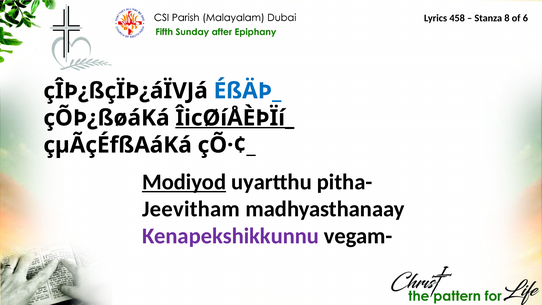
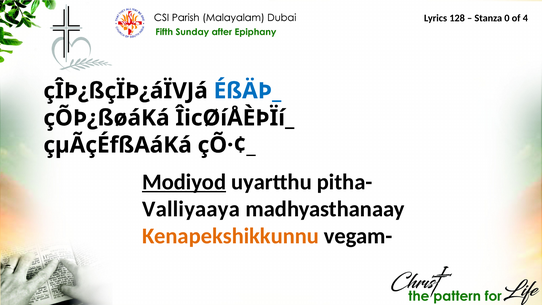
458: 458 -> 128 (457, 18)
8: 8 -> 0 (507, 18)
6: 6 -> 4 (525, 18)
ÎicØíÅÈÞÏí_ underline: present -> none (235, 118)
Jeevitham: Jeevitham -> Valliyaaya (191, 209)
Kenapekshikkunnu colour: purple -> orange (231, 236)
